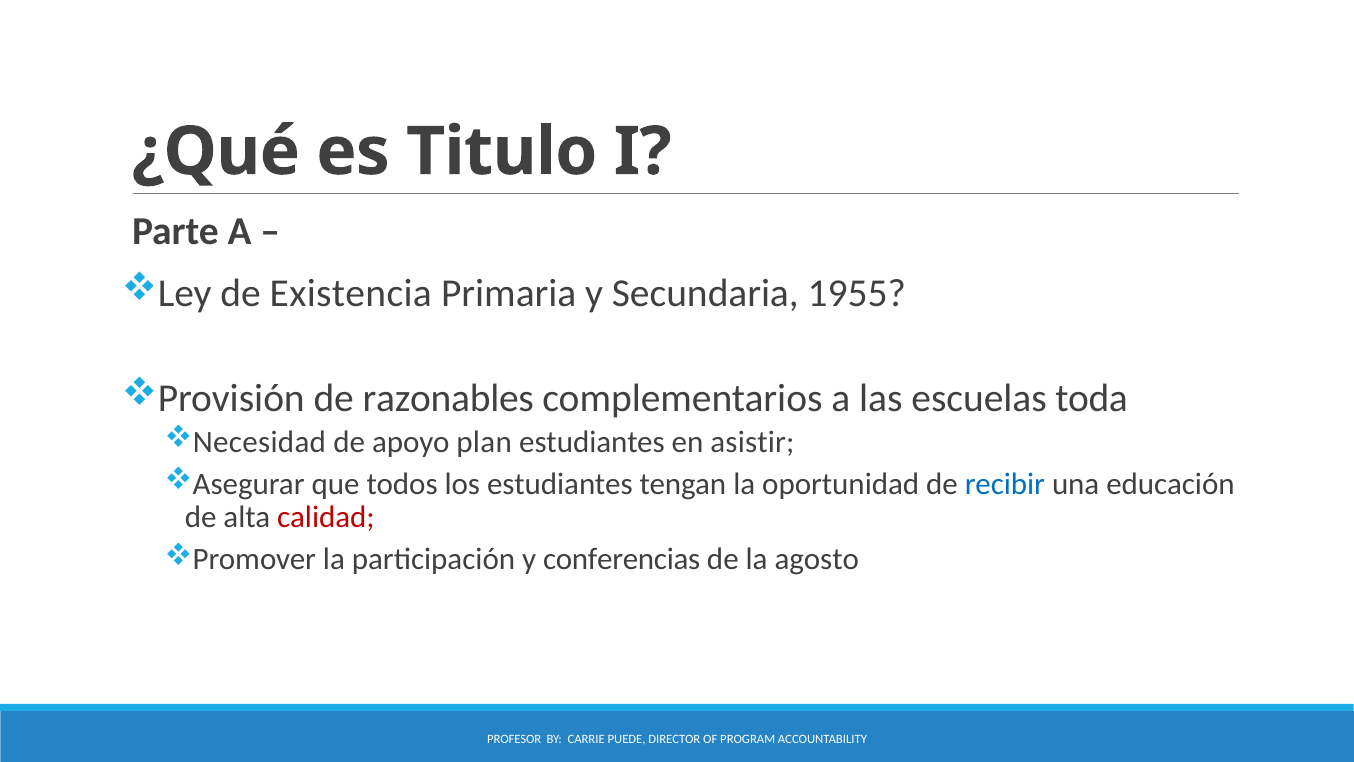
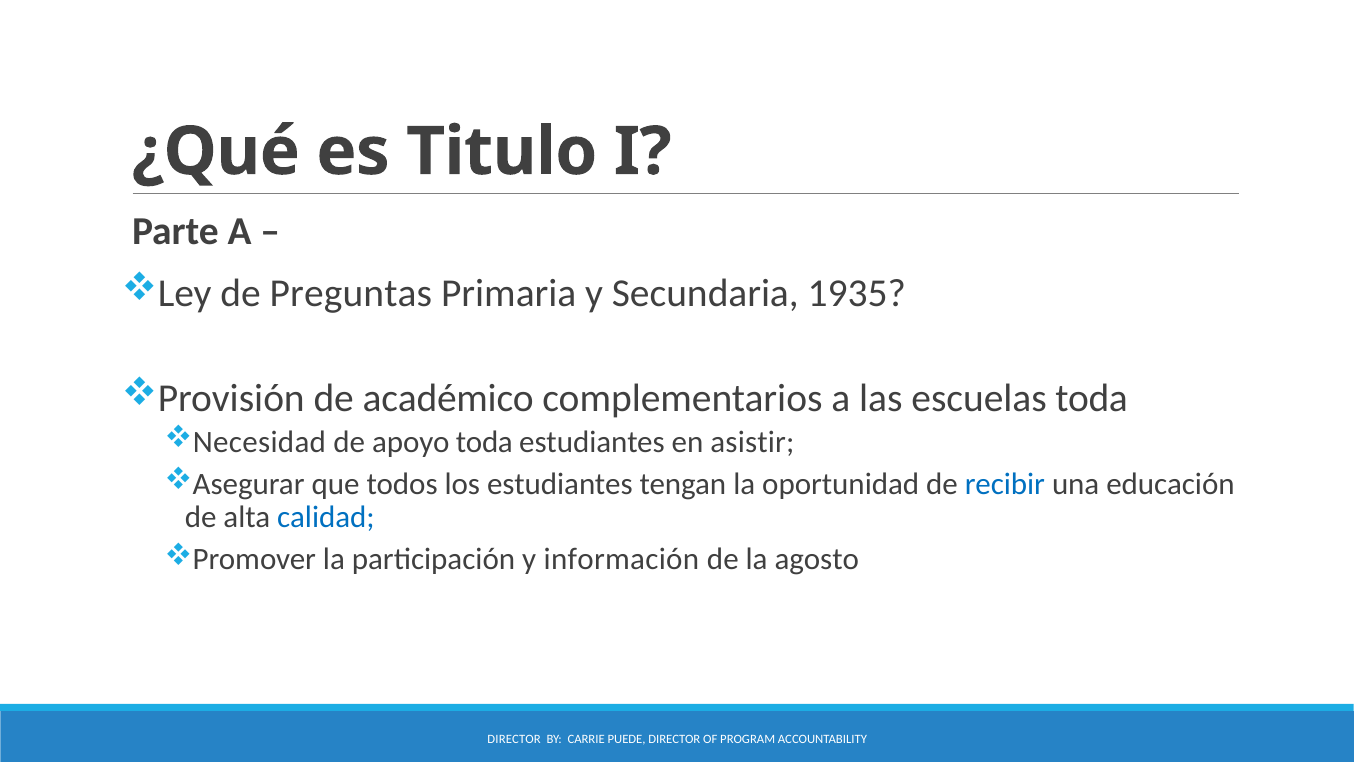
Existencia: Existencia -> Preguntas (351, 293)
1955: 1955 -> 1935 (857, 293)
razonables: razonables -> académico (448, 398)
apoyo plan: plan -> toda (484, 442)
calidad colour: red -> blue (326, 517)
conferencias: conferencias -> información (621, 559)
PROFESOR: PROFESOR -> DIRECTOR (514, 738)
